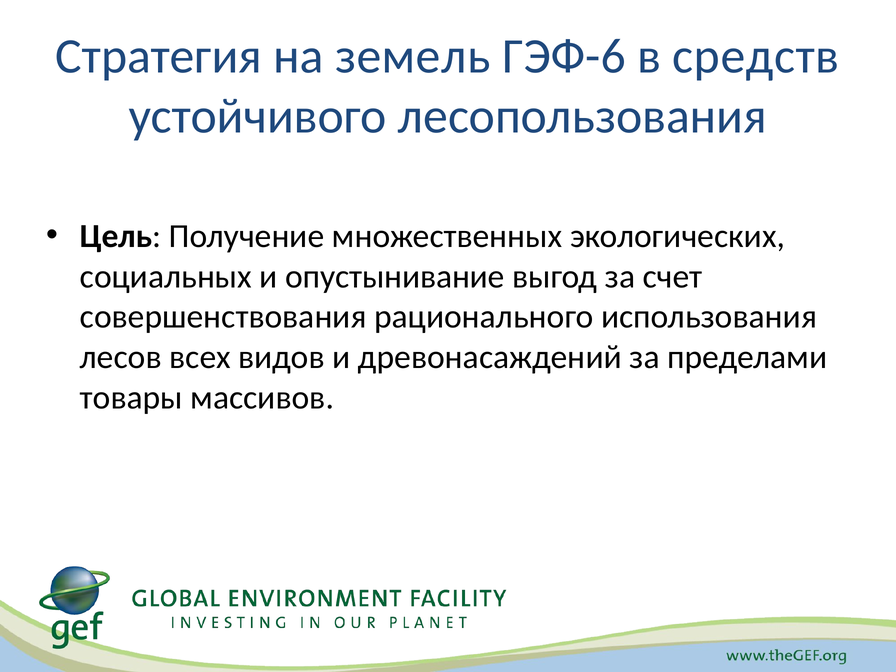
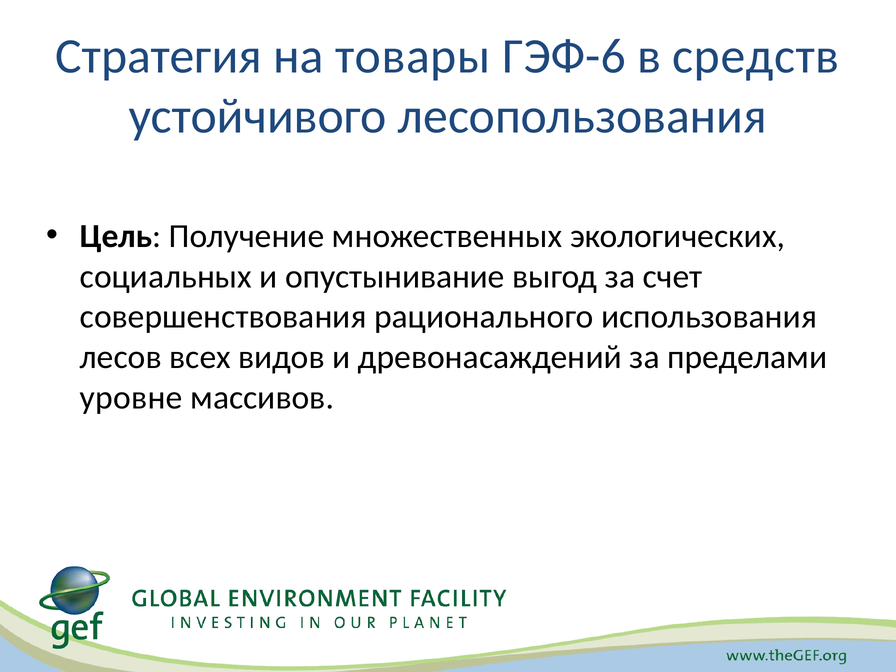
земель: земель -> товары (413, 57)
товары: товары -> уровне (131, 398)
